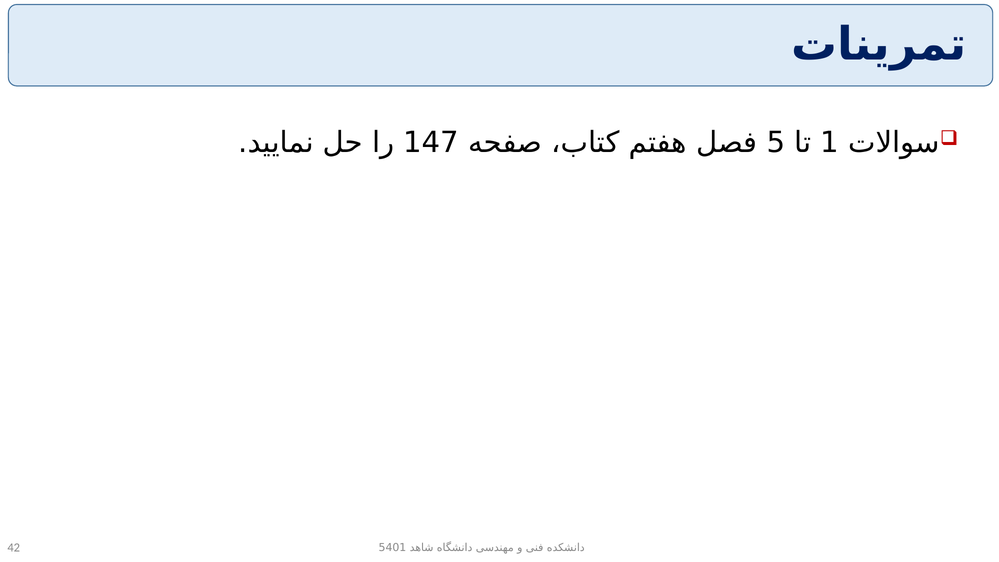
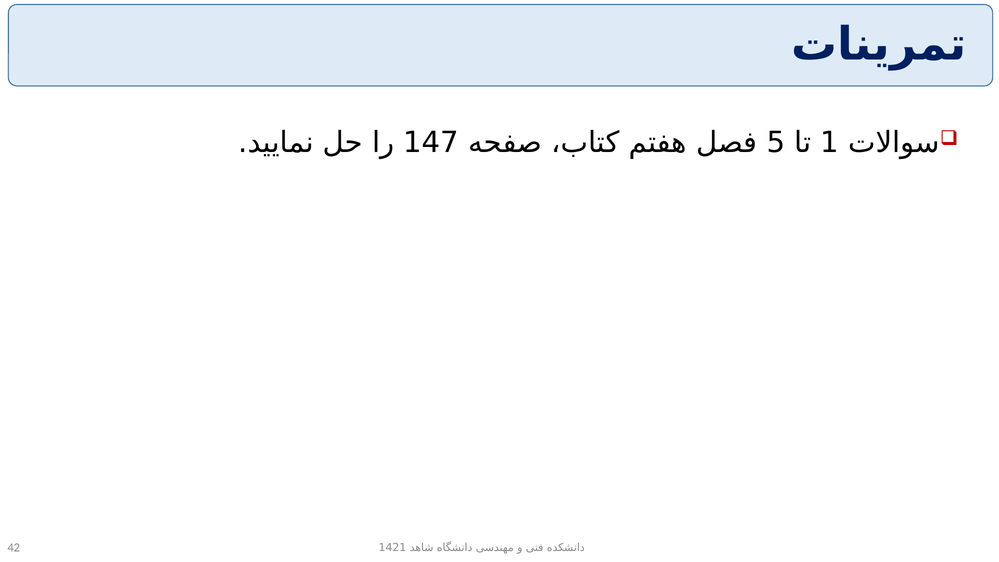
5401: 5401 -> 1421 (392, 548)
